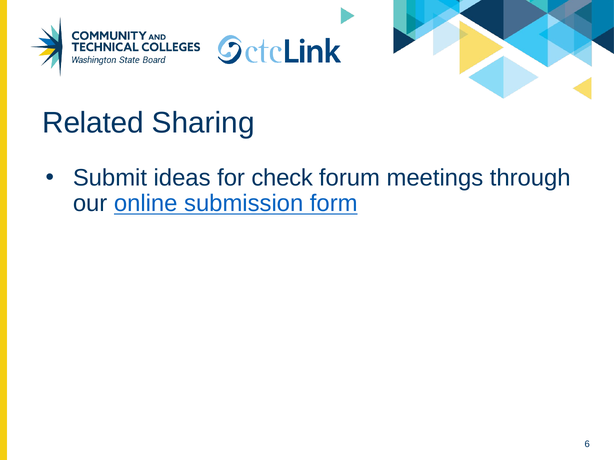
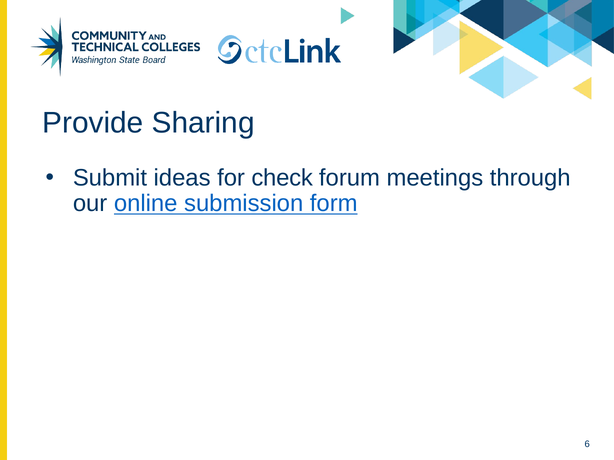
Related: Related -> Provide (93, 123)
